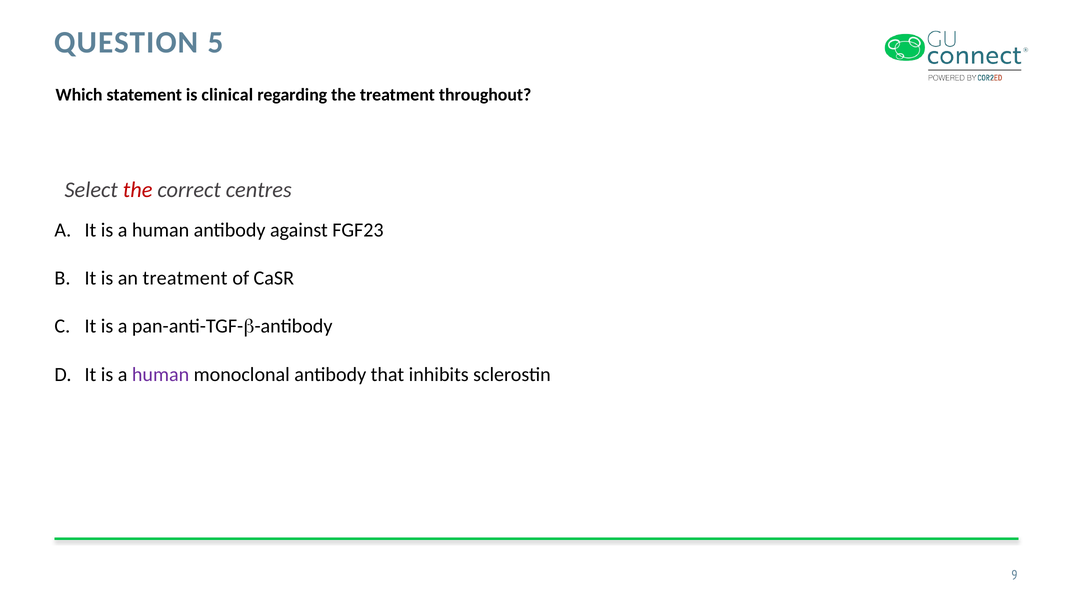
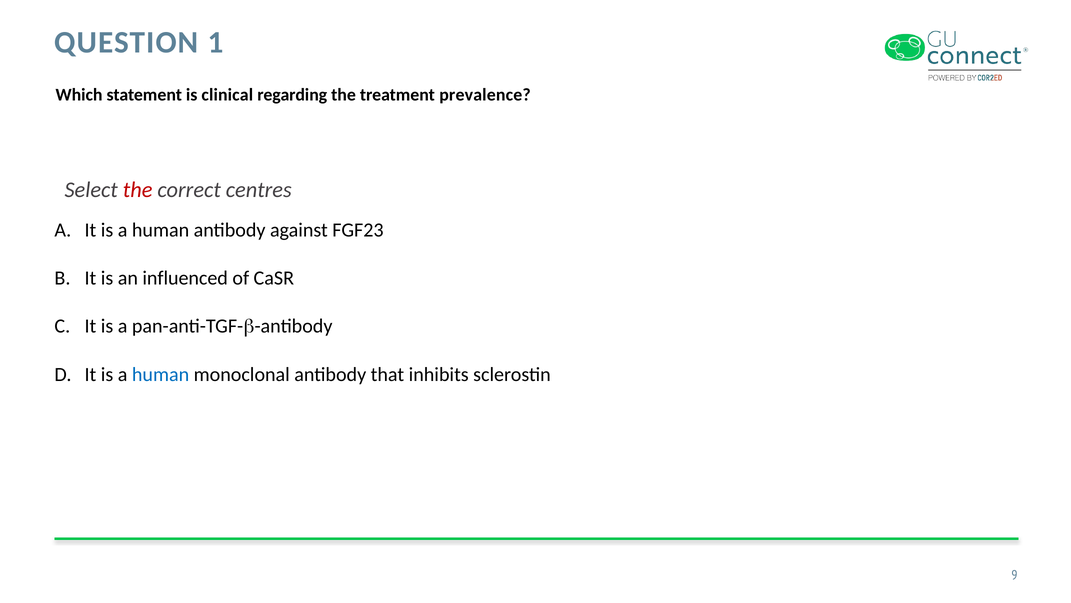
5: 5 -> 1 (215, 43)
throughout: throughout -> prevalence (485, 95)
an treatment: treatment -> influenced (185, 278)
human colour: purple -> blue (161, 374)
